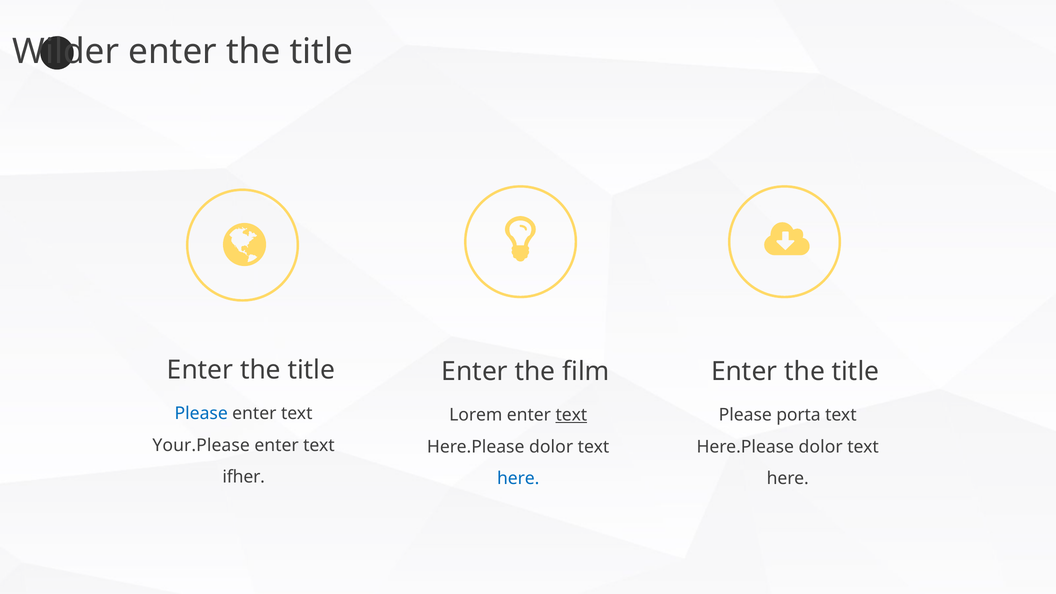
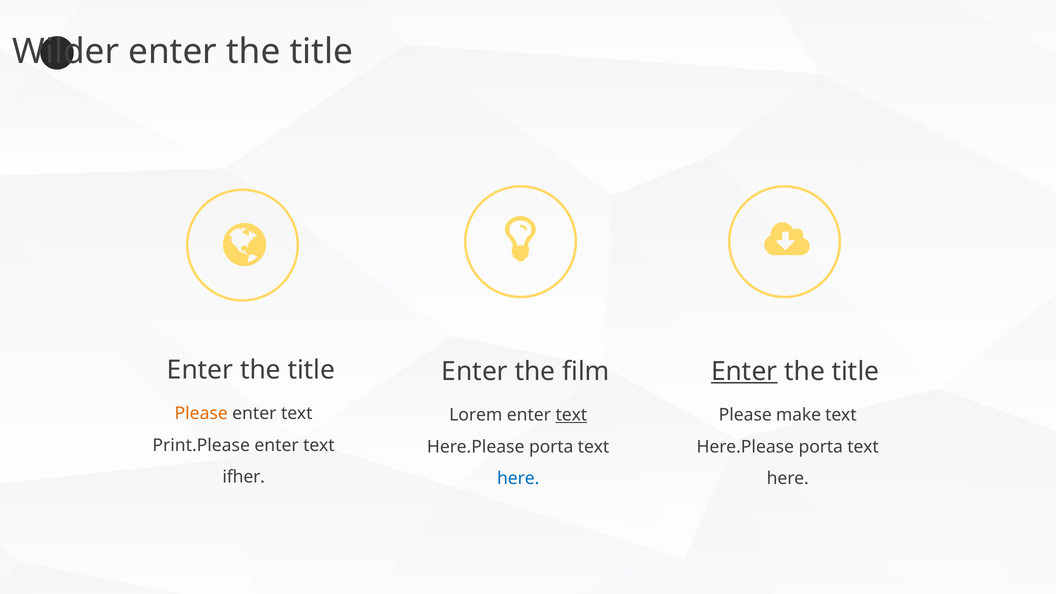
Enter underline: none -> present (744, 371)
Please colour: blue -> orange (201, 414)
porta: porta -> make (799, 415)
Your.Please: Your.Please -> Print.Please (201, 445)
dolor: dolor -> porta (551, 447)
dolor: dolor -> porta (821, 447)
